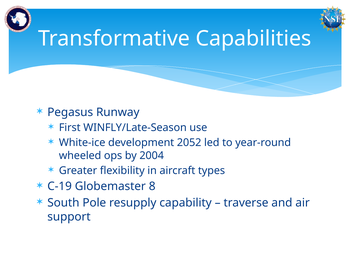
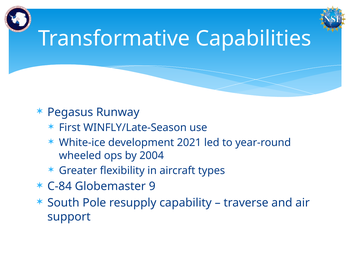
2052: 2052 -> 2021 (189, 142)
C-19: C-19 -> C-84 (60, 186)
8: 8 -> 9 (152, 186)
